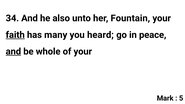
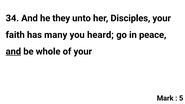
also: also -> they (61, 18)
Fountain: Fountain -> Disciples (130, 18)
faith underline: present -> none (15, 35)
